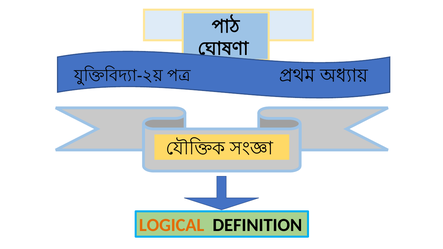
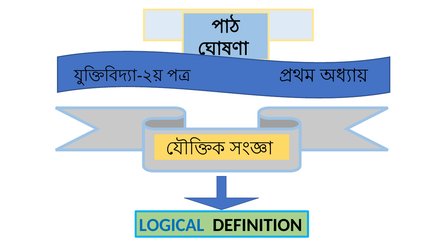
LOGICAL colour: orange -> blue (172, 225)
